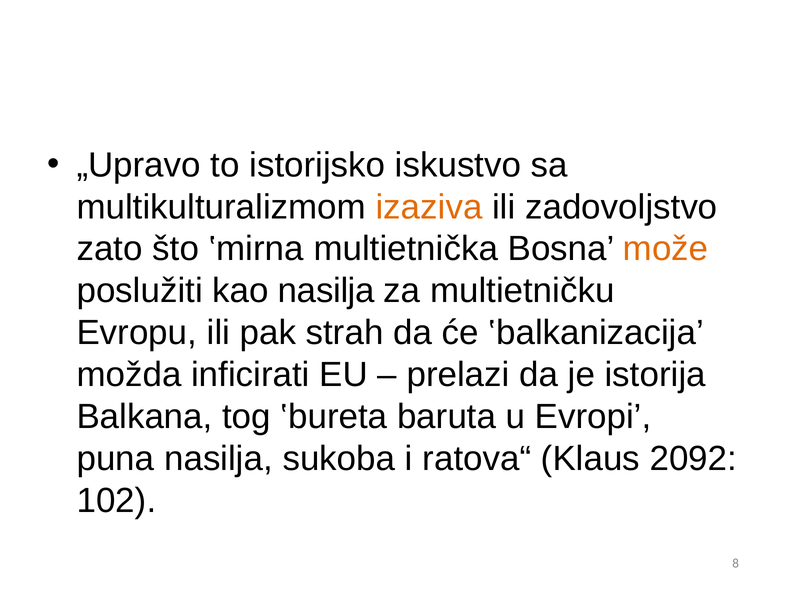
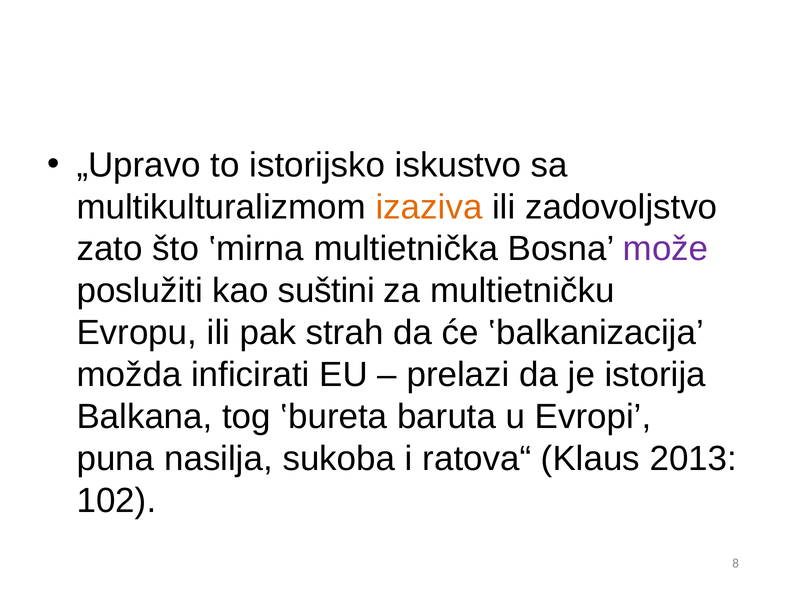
može colour: orange -> purple (666, 249)
kao nasilja: nasilja -> suštini (326, 291)
2092: 2092 -> 2013 (693, 458)
